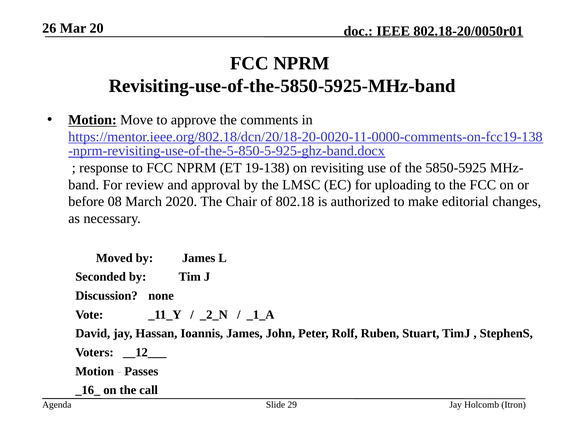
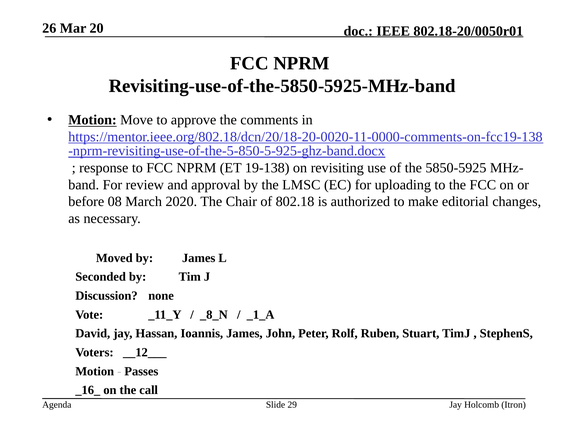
_2_N: _2_N -> _8_N (214, 315)
